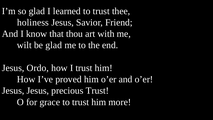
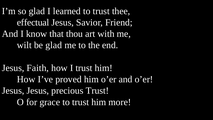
holiness: holiness -> effectual (33, 22)
Ordo: Ordo -> Faith (38, 68)
